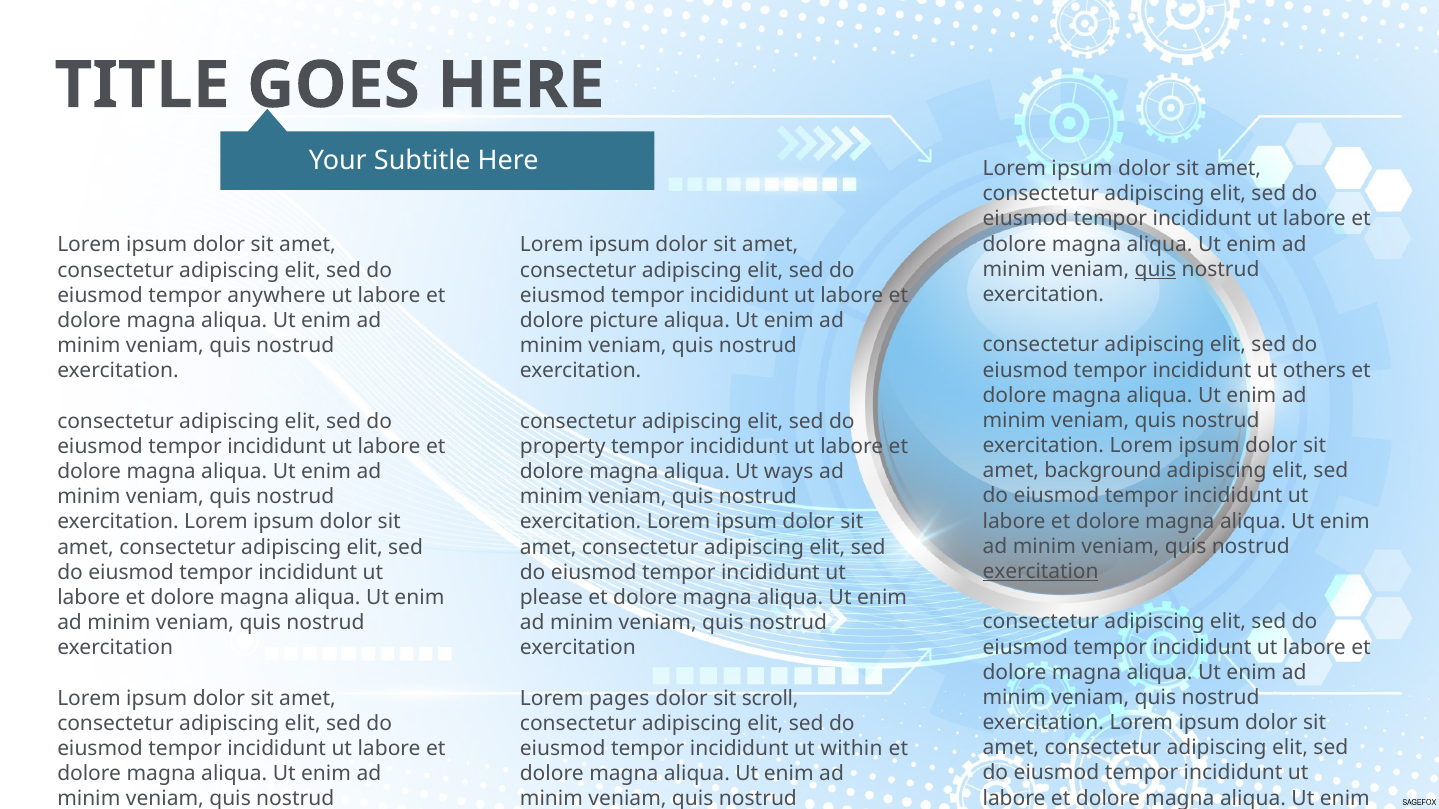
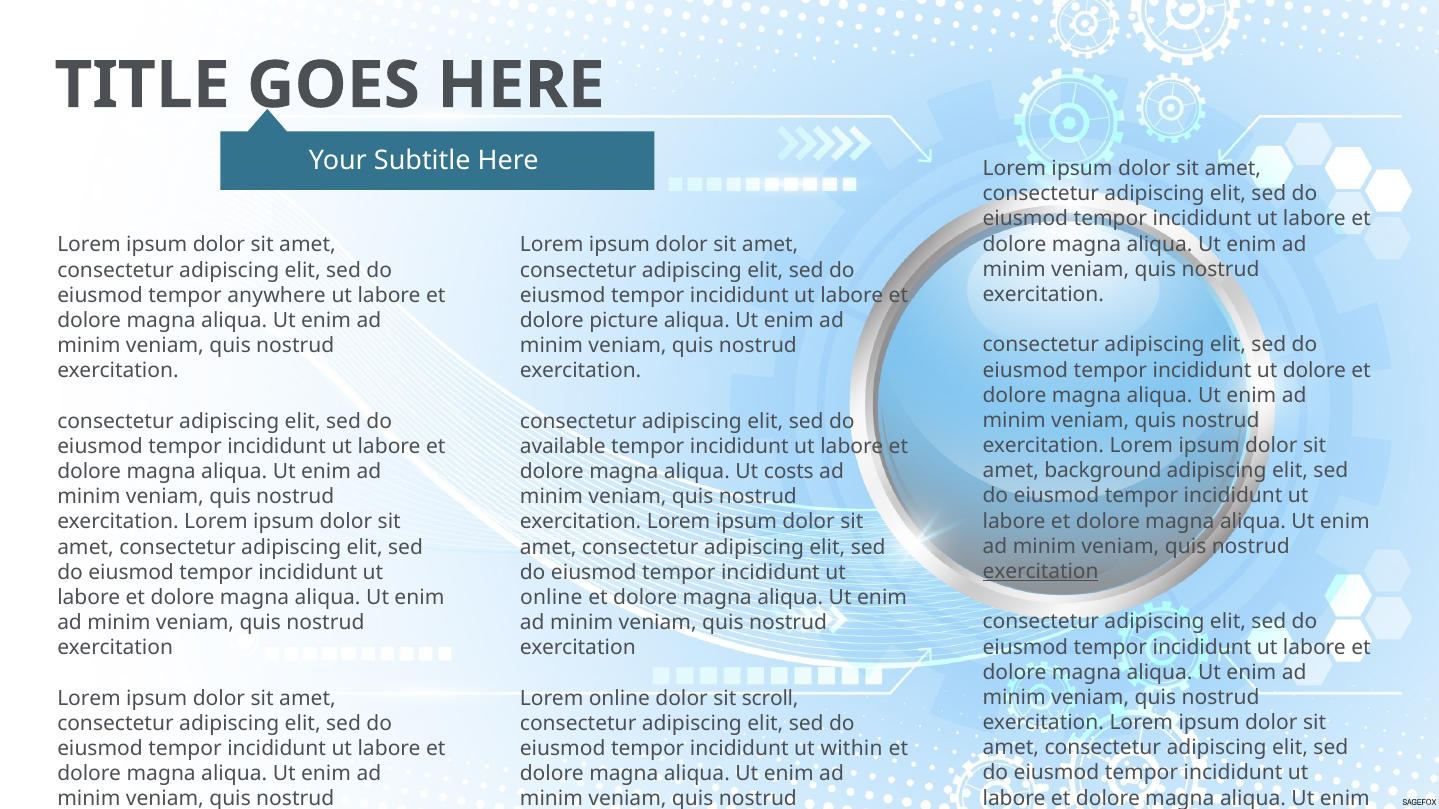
quis underline: present -> none (1155, 270)
ut others: others -> dolore (1314, 370)
property: property -> available (563, 447)
ways: ways -> costs (789, 472)
please: please -> online (551, 598)
Lorem pages: pages -> online (619, 699)
